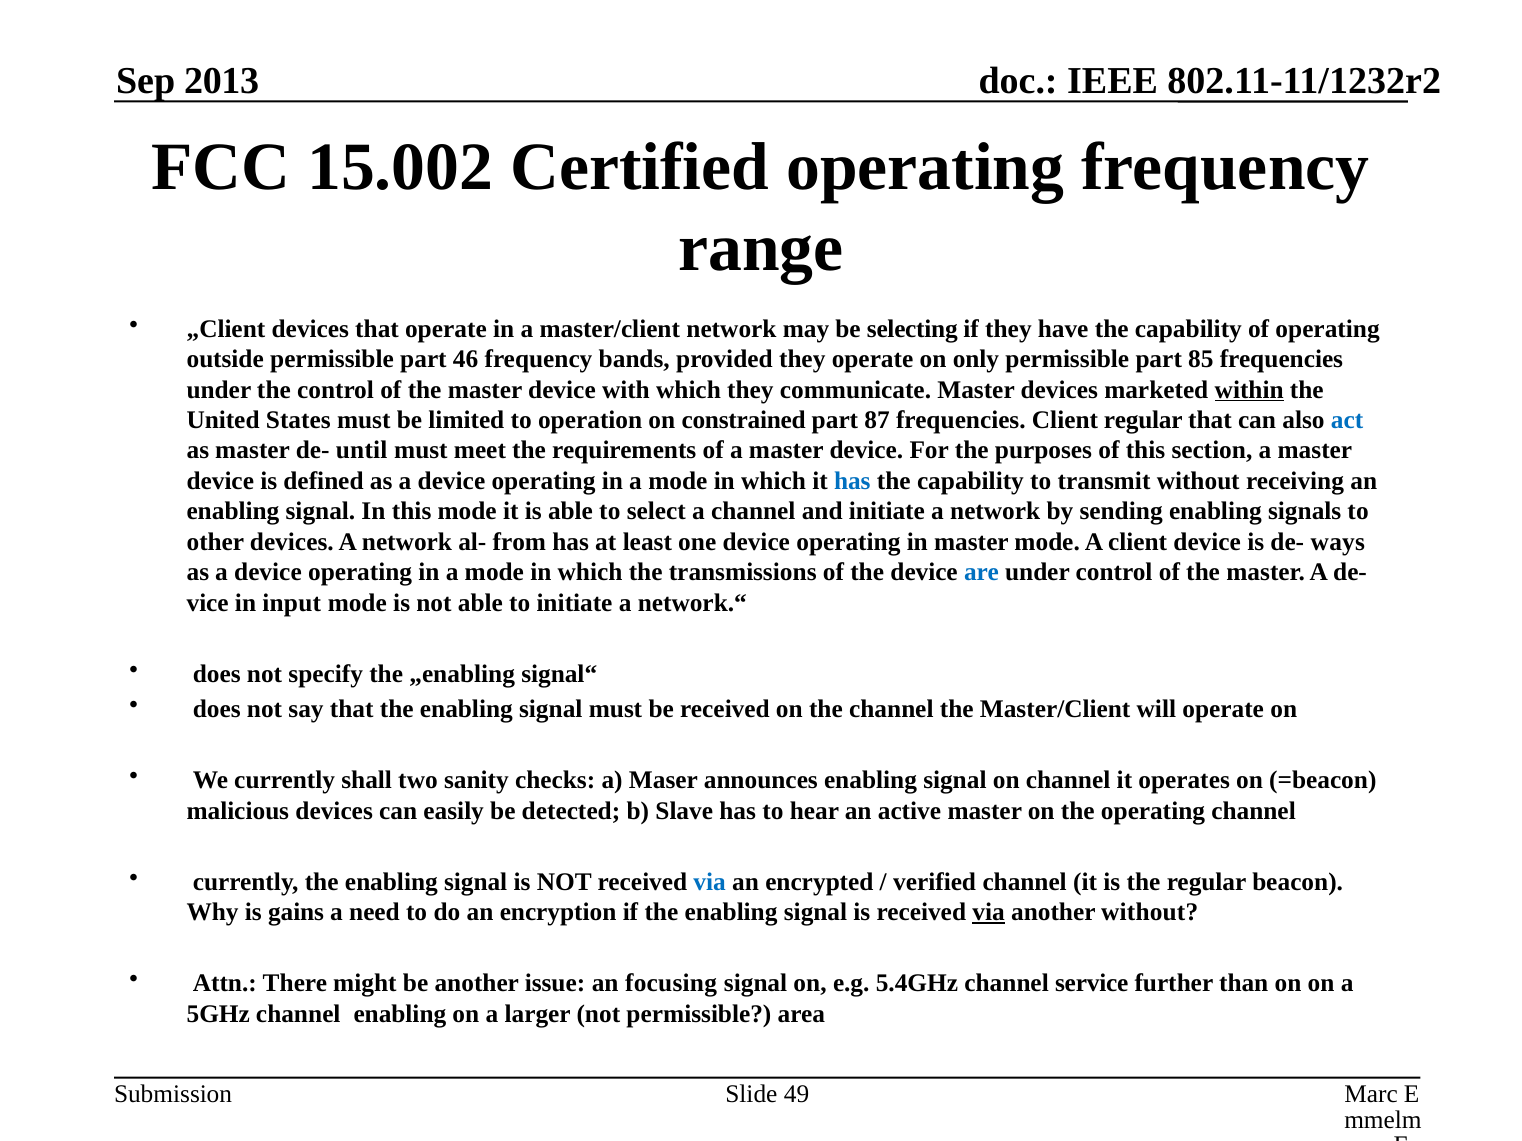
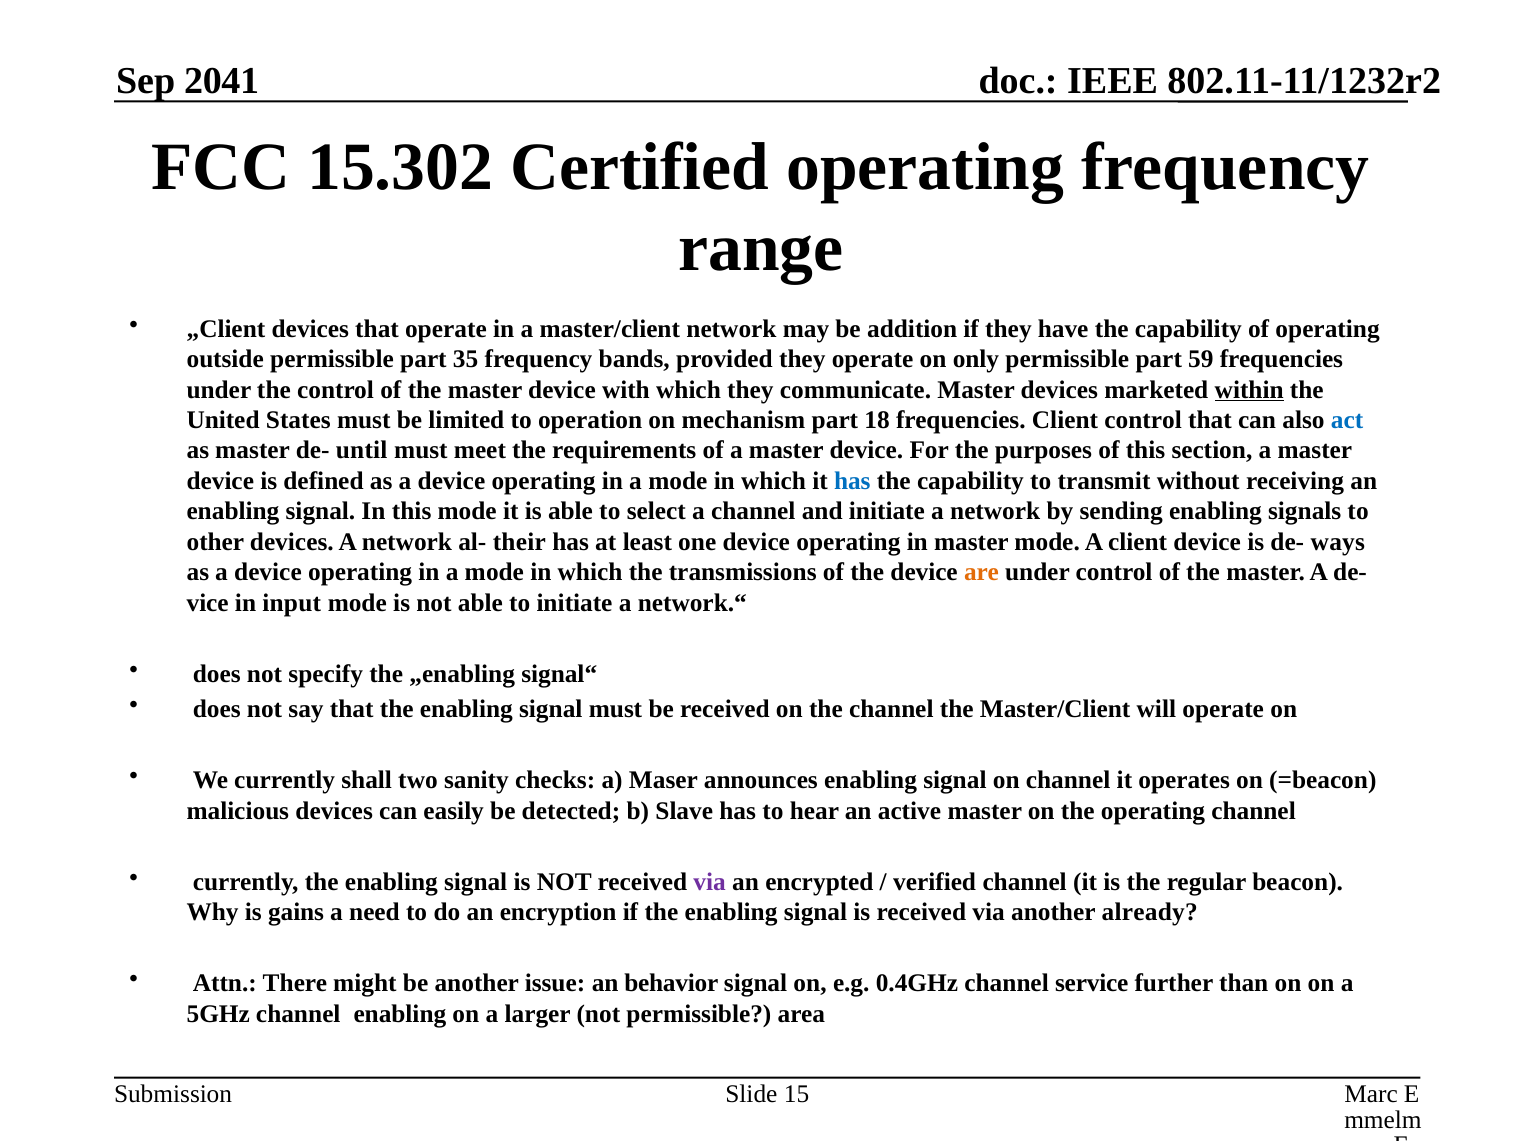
2013: 2013 -> 2041 (222, 81)
15.002: 15.002 -> 15.302 (400, 167)
selecting: selecting -> addition (912, 329)
46: 46 -> 35 (466, 359)
85: 85 -> 59 (1201, 359)
constrained: constrained -> mechanism (743, 420)
87: 87 -> 18 (877, 420)
Client regular: regular -> control (1143, 420)
from: from -> their (519, 542)
are colour: blue -> orange (982, 573)
via colour: blue -> purple (710, 882)
via underline: present -> none (989, 913)
another without: without -> already (1150, 913)
focusing: focusing -> behavior (671, 984)
5.4GHz: 5.4GHz -> 0.4GHz (917, 984)
49: 49 -> 15 (797, 1095)
